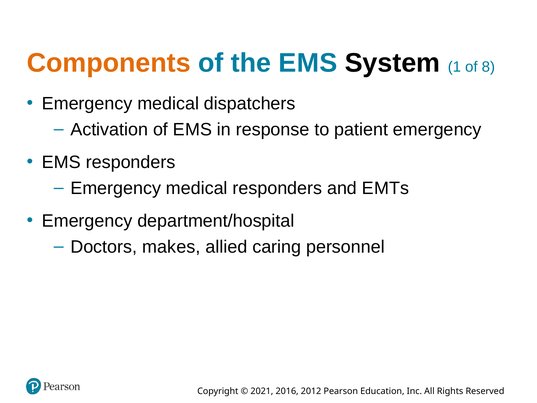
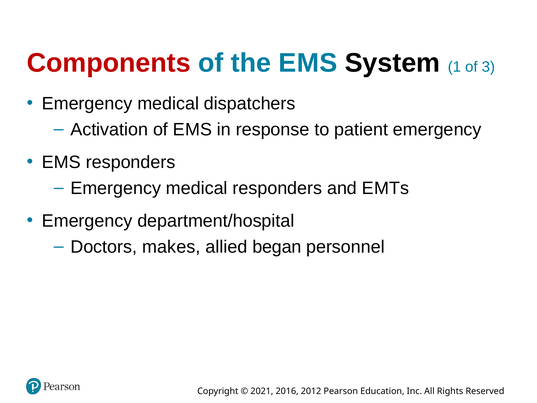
Components colour: orange -> red (109, 63)
8: 8 -> 3 (488, 67)
caring: caring -> began (277, 247)
